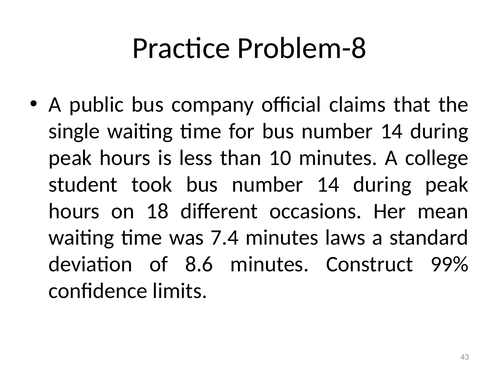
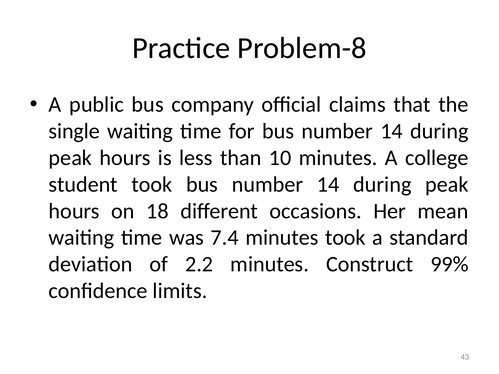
minutes laws: laws -> took (345, 238)
8.6: 8.6 -> 2.2 (199, 264)
